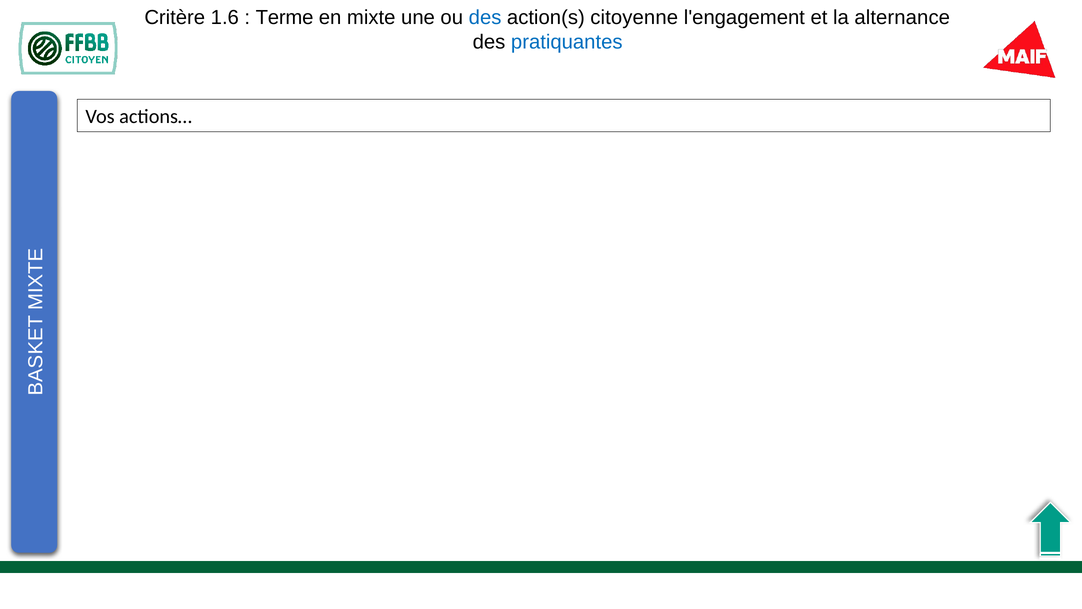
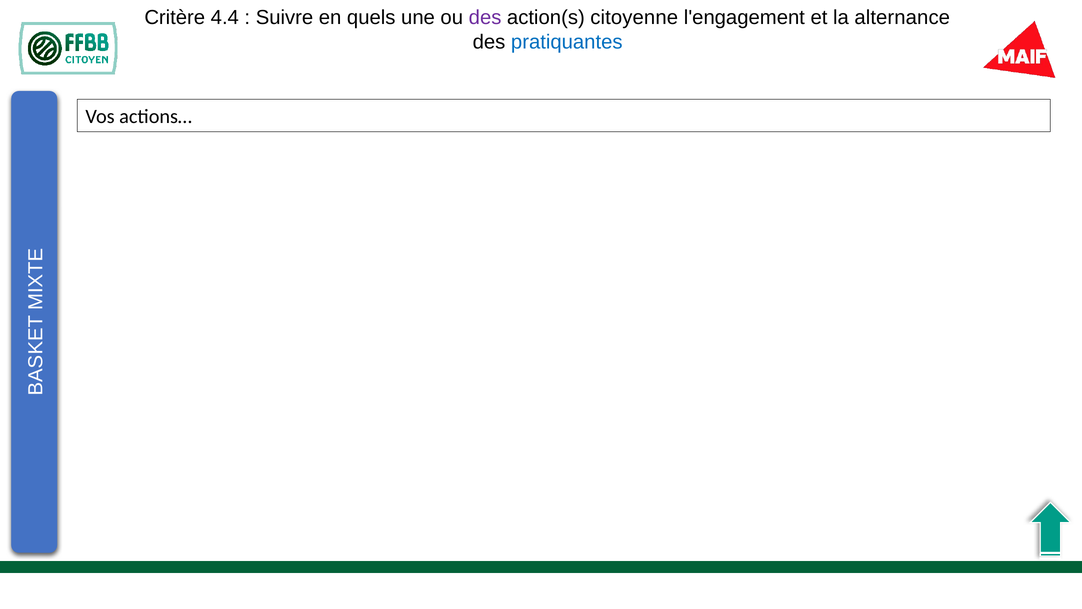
1.6: 1.6 -> 4.4 (225, 18)
Terme: Terme -> Suivre (284, 18)
mixte: mixte -> quels (371, 18)
des colour: blue -> purple (485, 18)
